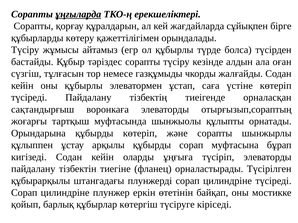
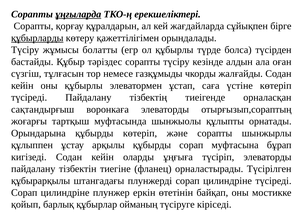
құбырларды underline: none -> present (37, 38)
айтамыз: айтамыз -> болатты (100, 50)
көтергіш: көтергіш -> ойманың (139, 205)
